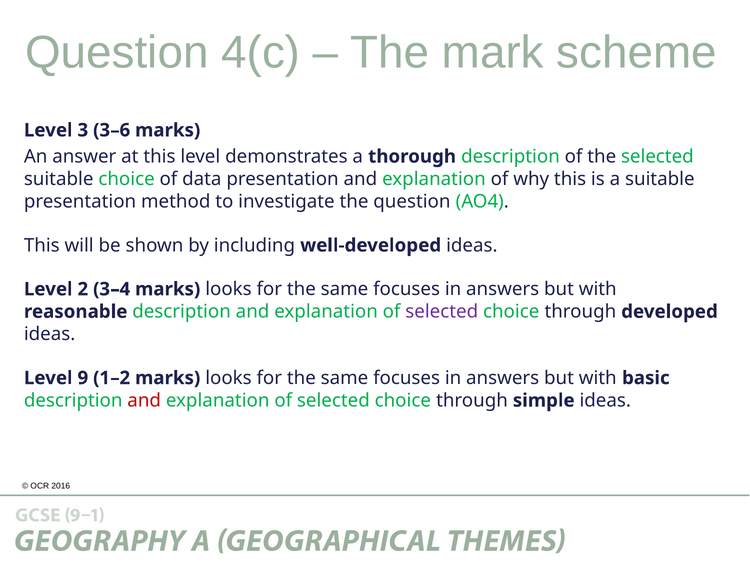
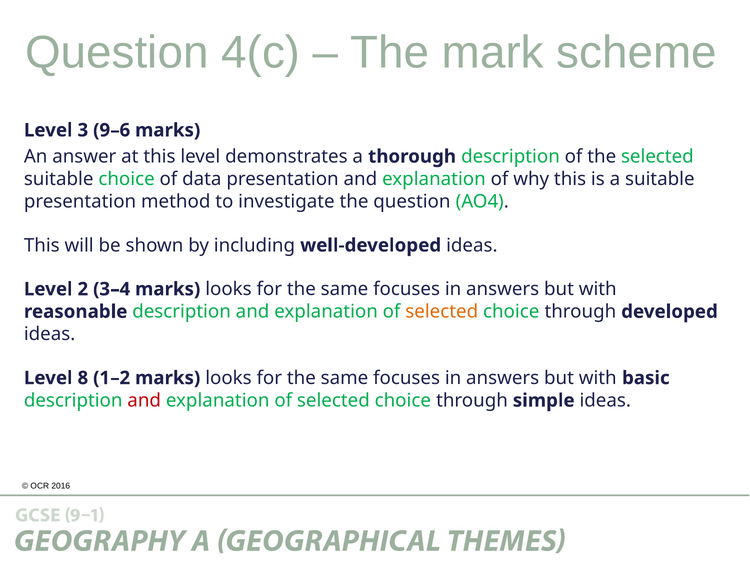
3–6: 3–6 -> 9–6 (112, 130)
selected colour: purple -> orange (442, 311)
9: 9 -> 8 (83, 378)
